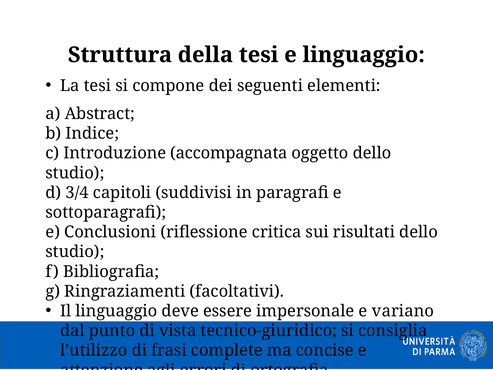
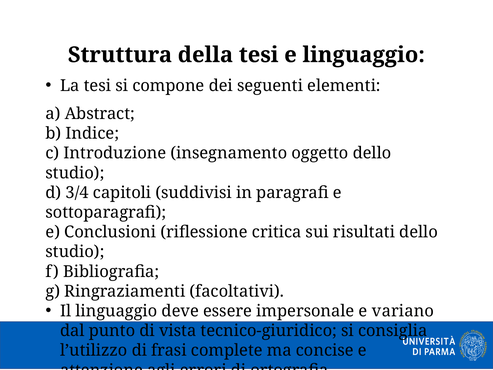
accompagnata: accompagnata -> insegnamento (229, 153)
